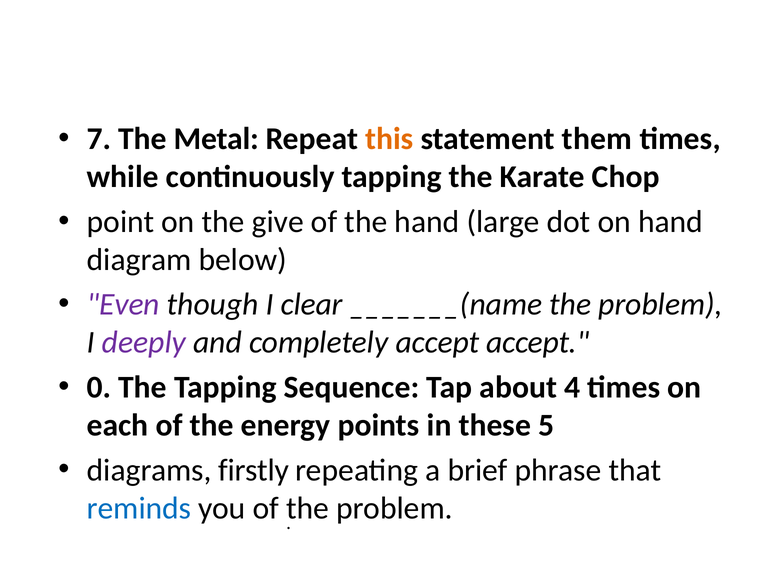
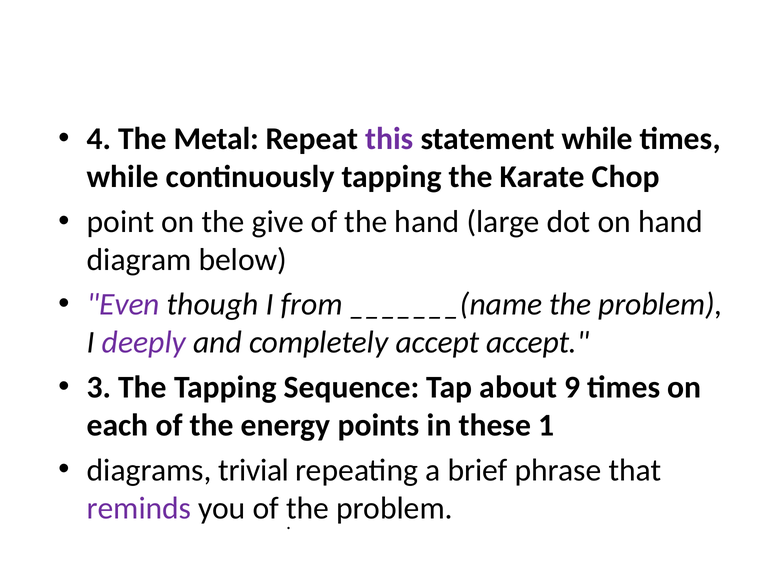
7: 7 -> 4 (99, 139)
this colour: orange -> purple (389, 139)
statement them: them -> while (597, 139)
clear: clear -> from (312, 305)
0: 0 -> 3 (99, 387)
4: 4 -> 9 (572, 387)
5: 5 -> 1 (546, 425)
firstly: firstly -> trivial (254, 470)
reminds colour: blue -> purple (139, 508)
